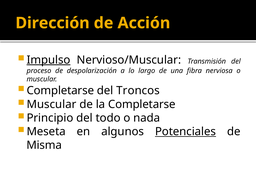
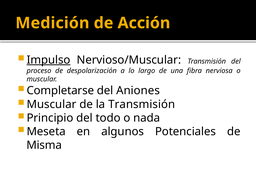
Dirección: Dirección -> Medición (52, 23)
Troncos: Troncos -> Aniones (138, 91)
la Completarse: Completarse -> Transmisión (142, 104)
Potenciales underline: present -> none (186, 132)
